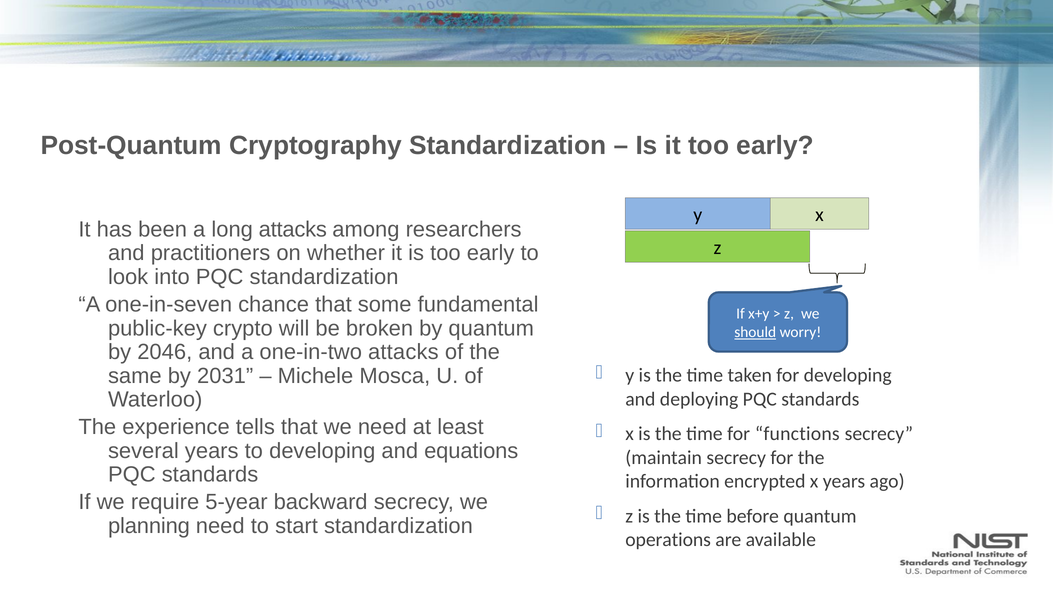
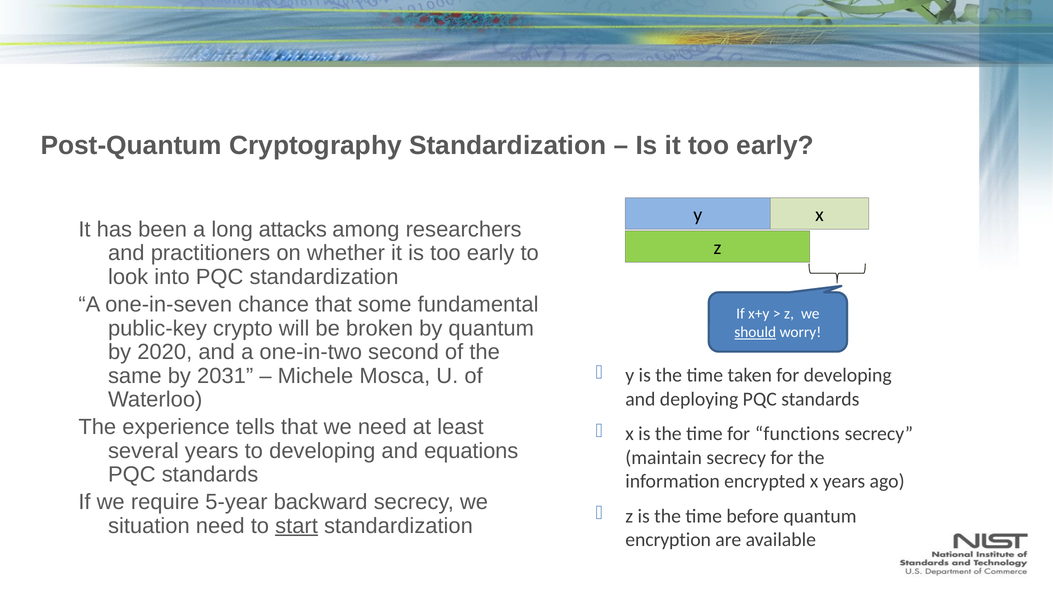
2046: 2046 -> 2020 (165, 352)
one-in-two attacks: attacks -> second (403, 352)
planning: planning -> situation (149, 525)
start underline: none -> present (297, 525)
operations: operations -> encryption (668, 539)
